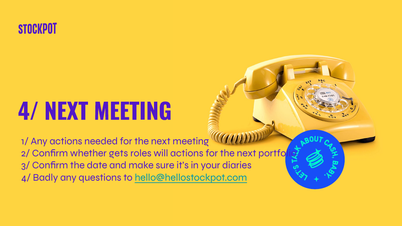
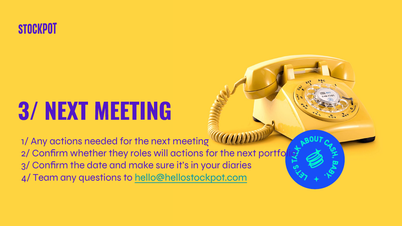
4/: 4/ -> 3/ (28, 113)
gets: gets -> they (119, 153)
Badly: Badly -> Team (46, 178)
